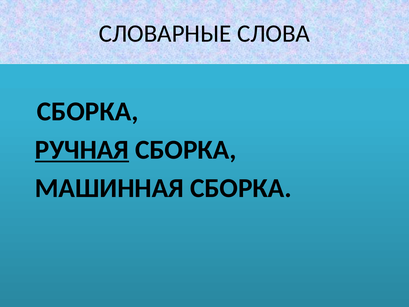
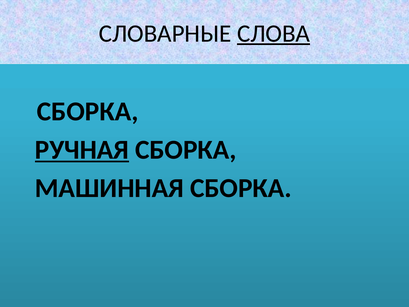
СЛОВА underline: none -> present (274, 33)
